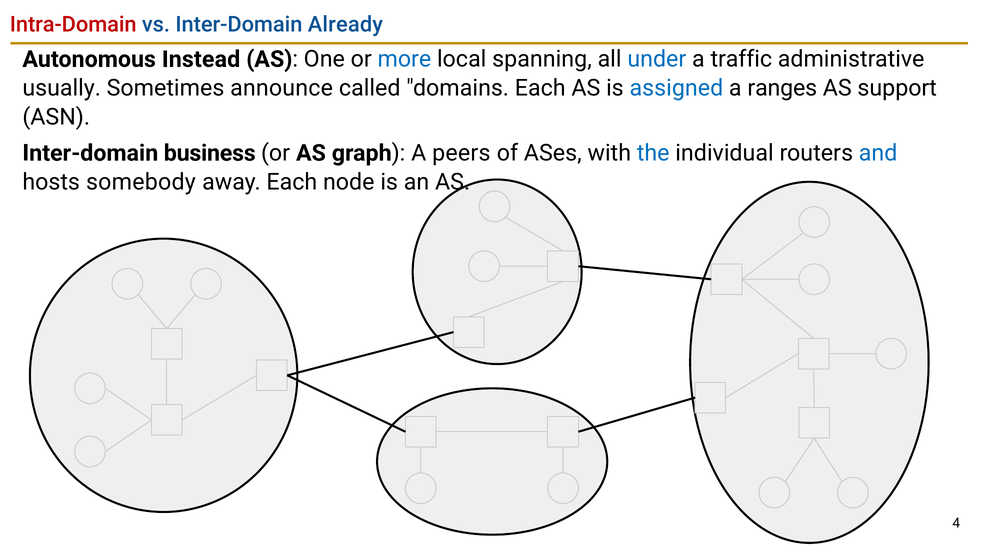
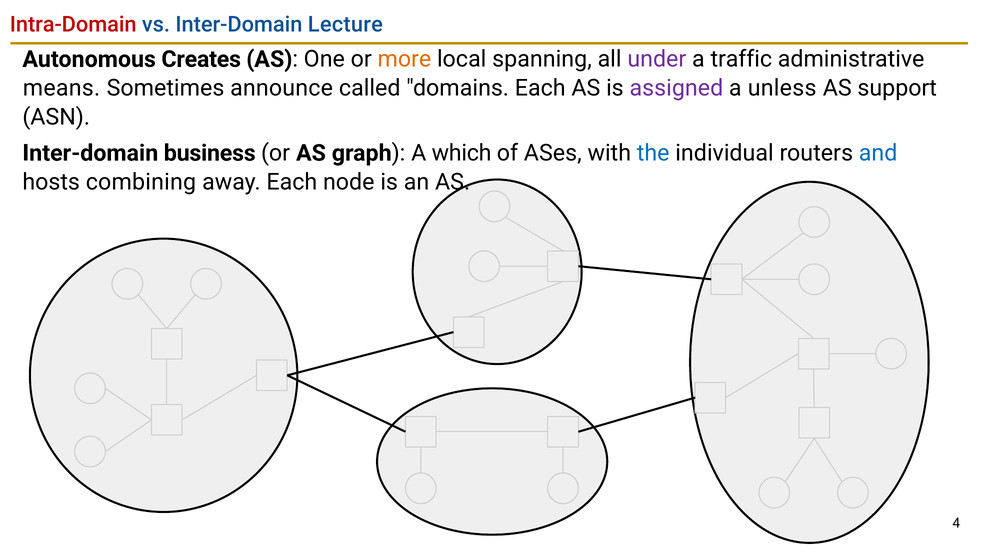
Already: Already -> Lecture (345, 24)
Instead: Instead -> Creates (201, 59)
more colour: blue -> orange (404, 59)
under colour: blue -> purple (657, 59)
usually: usually -> means (62, 88)
assigned colour: blue -> purple (676, 88)
ranges: ranges -> unless (782, 88)
peers: peers -> which (462, 153)
somebody: somebody -> combining (141, 182)
